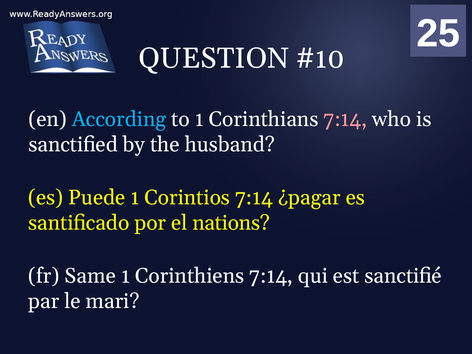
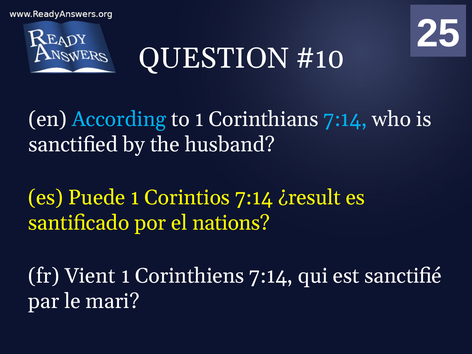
7:14 colour: pink -> light blue (345, 119)
¿pagar: ¿pagar -> ¿result (309, 198)
Same: Same -> Vient (90, 276)
